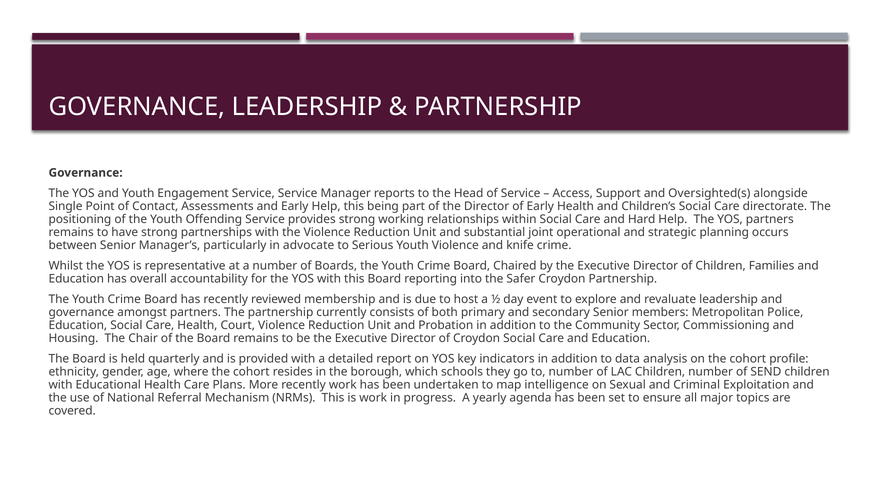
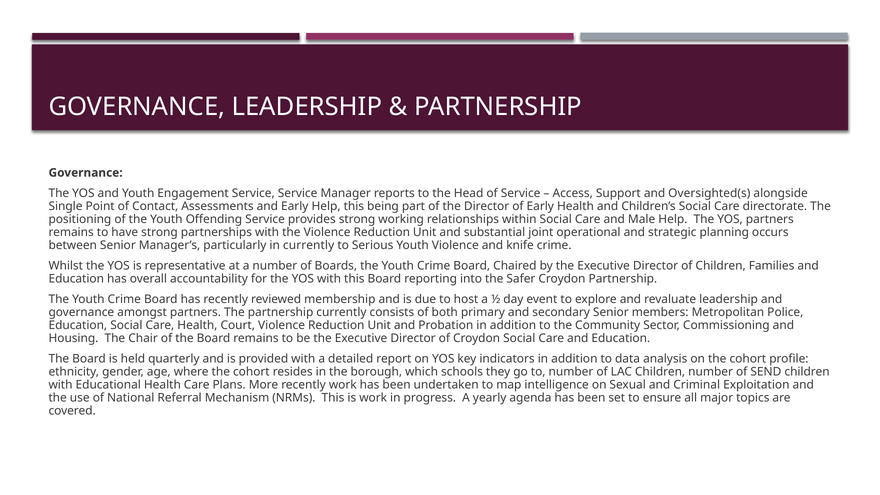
Hard: Hard -> Male (642, 219)
in advocate: advocate -> currently (309, 245)
